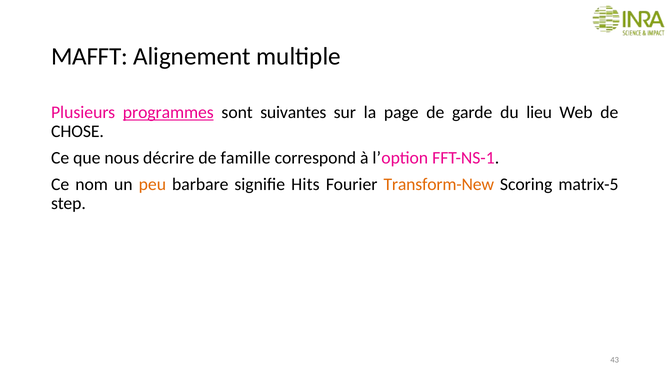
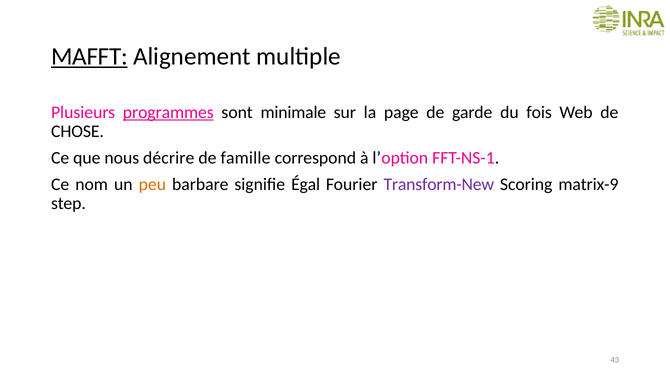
MAFFT underline: none -> present (89, 56)
suivantes: suivantes -> minimale (293, 112)
lieu: lieu -> fois (539, 112)
Hits: Hits -> Égal (306, 184)
Transform-New colour: orange -> purple (439, 184)
matrix-5: matrix-5 -> matrix-9 (588, 184)
